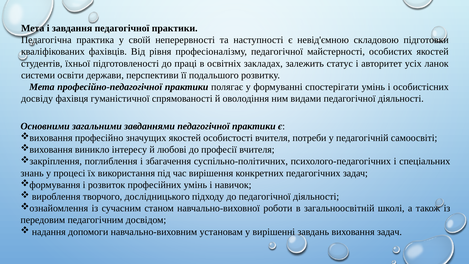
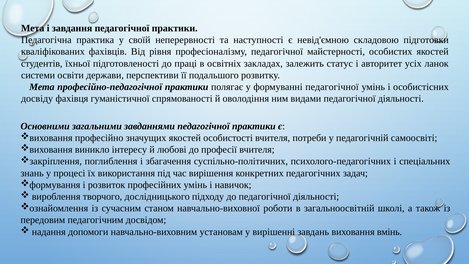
формуванні спостерігати: спостерігати -> педагогічної (332, 87)
виховання задач: задач -> вмінь (390, 232)
